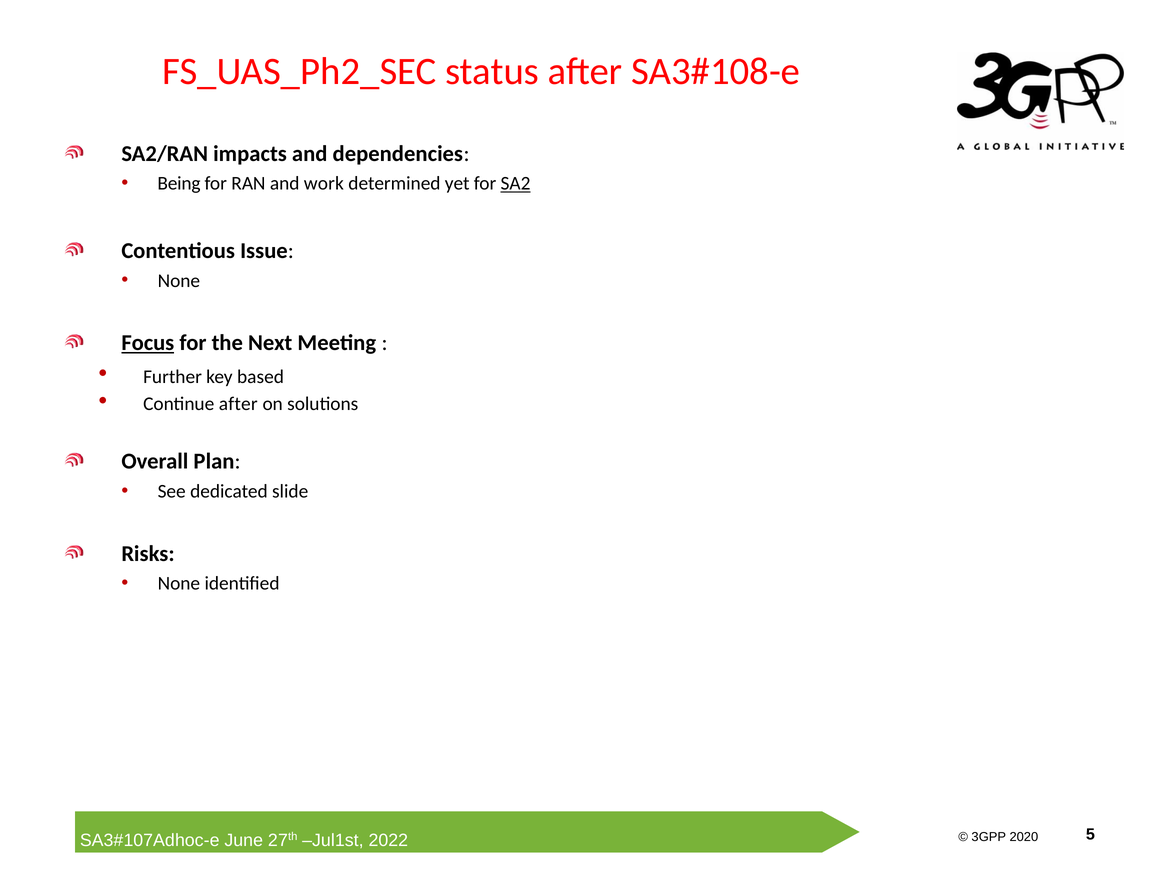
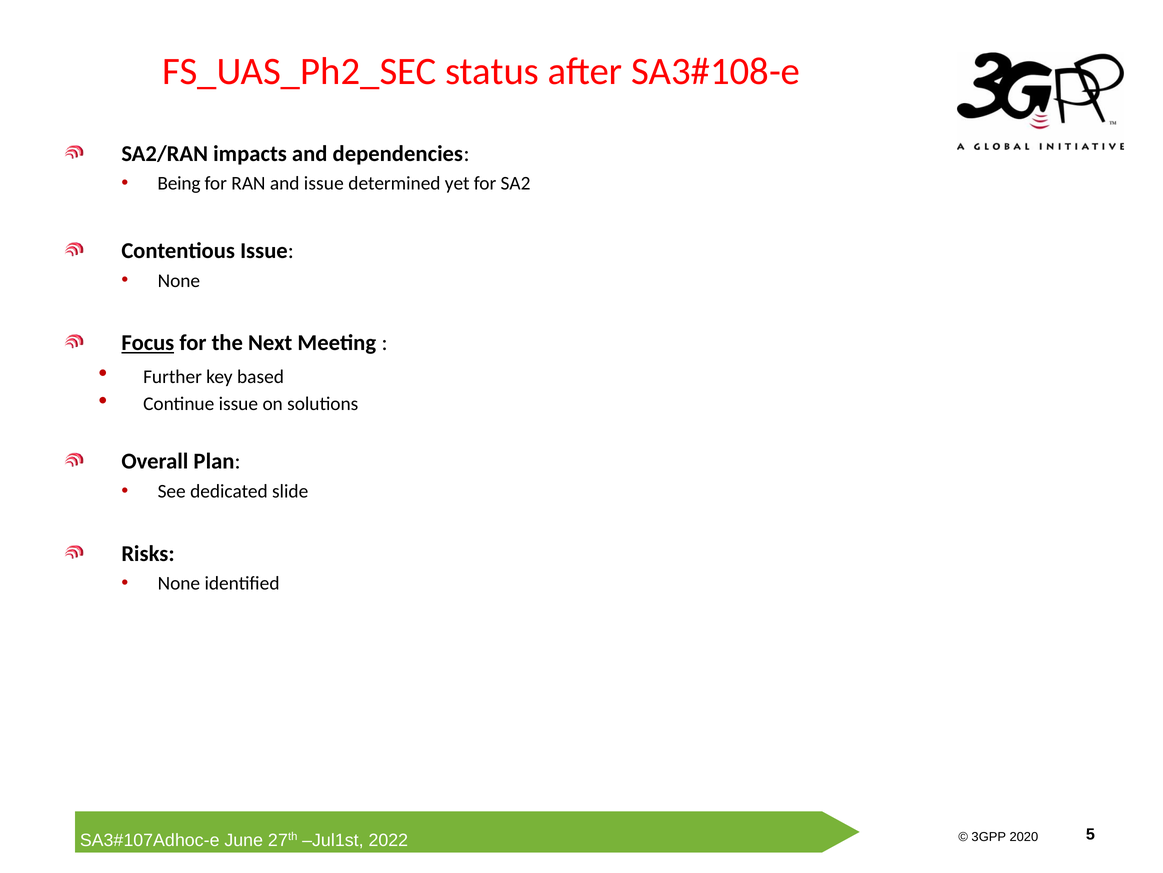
and work: work -> issue (324, 183)
SA2 underline: present -> none (515, 183)
Continue after: after -> issue (238, 404)
